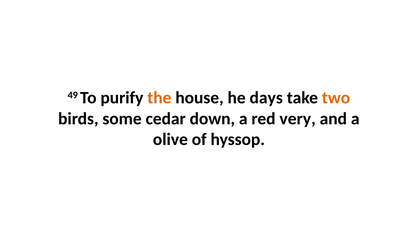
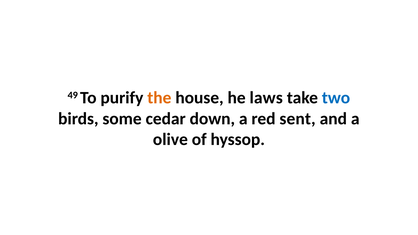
days: days -> laws (266, 98)
two colour: orange -> blue (336, 98)
very: very -> sent (298, 119)
